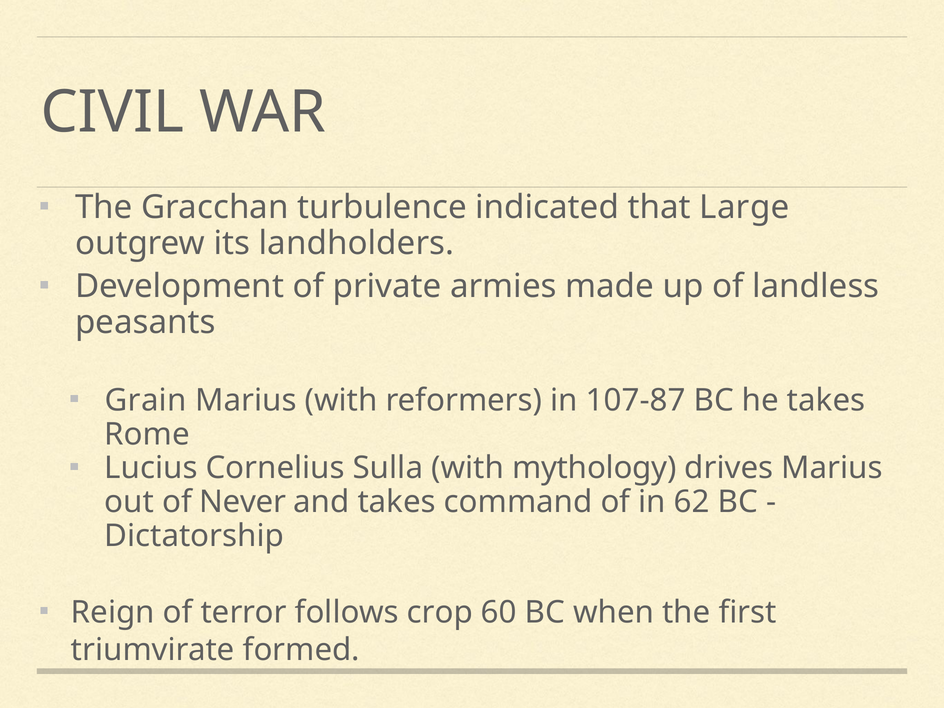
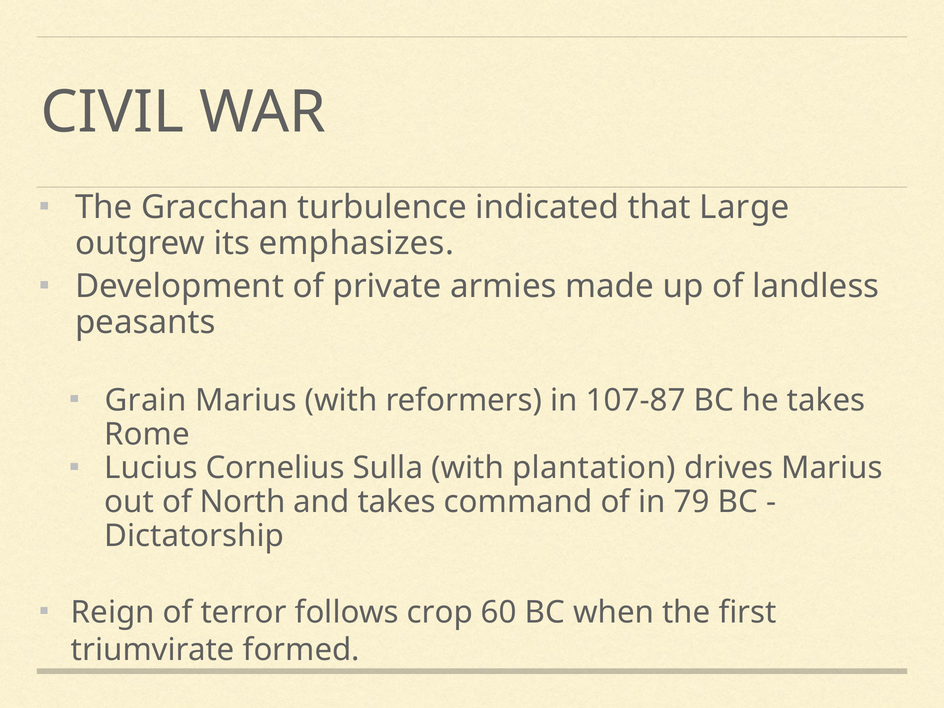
landholders: landholders -> emphasizes (356, 243)
mythology: mythology -> plantation (594, 468)
Never: Never -> North (243, 502)
62: 62 -> 79 (692, 502)
